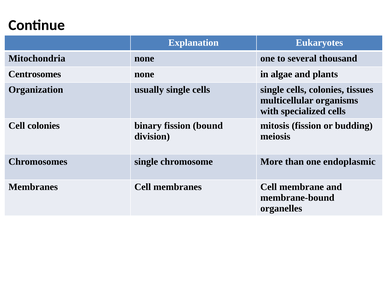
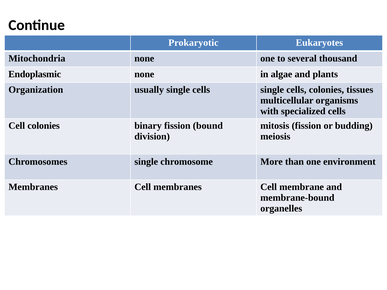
Explanation: Explanation -> Prokaryotic (193, 43)
Centrosomes: Centrosomes -> Endoplasmic (35, 74)
endoplasmic: endoplasmic -> environment (349, 162)
